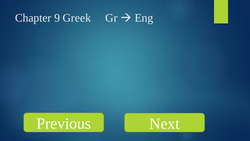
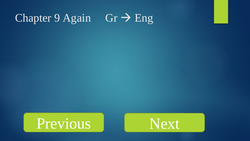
Greek: Greek -> Again (77, 18)
